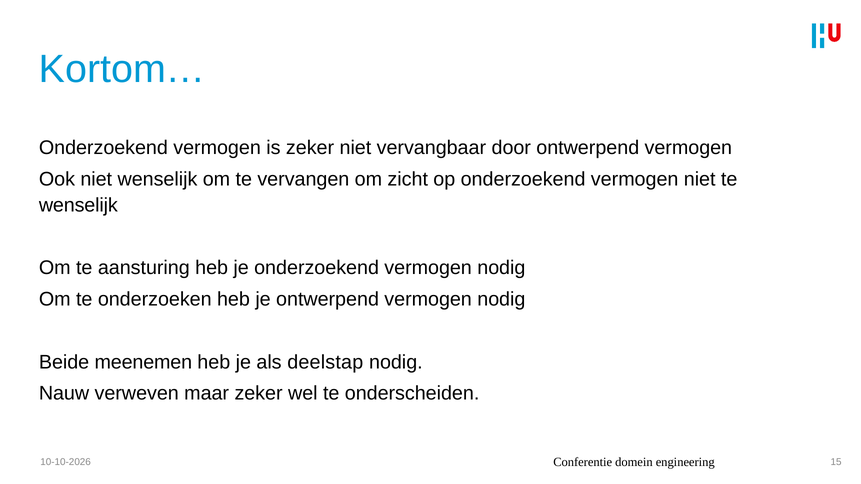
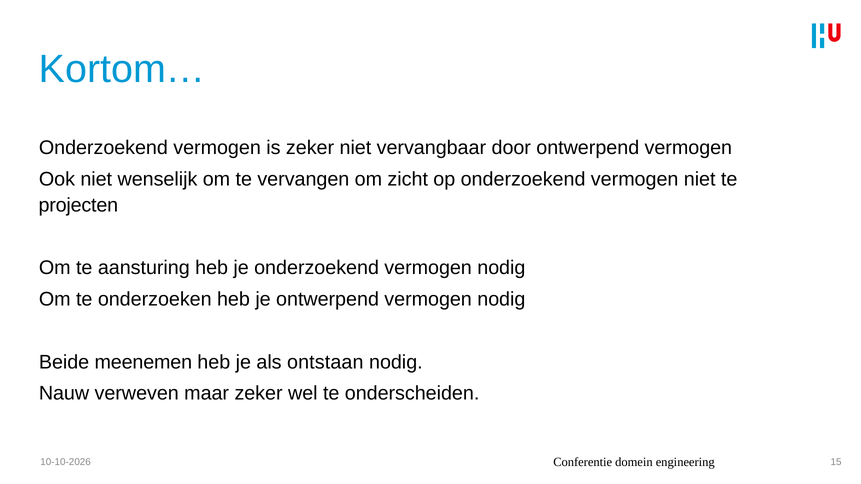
wenselijk: wenselijk -> projecten (78, 205)
deelstap: deelstap -> ontstaan (325, 362)
